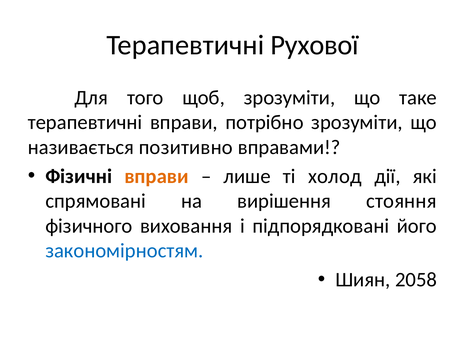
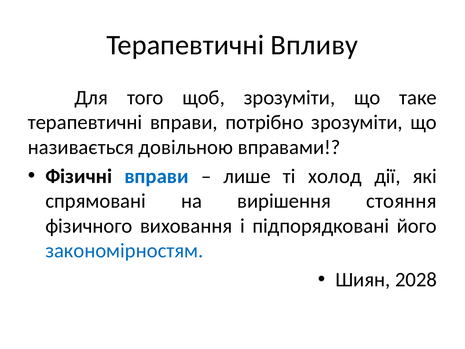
Рухової: Рухової -> Впливу (314, 45)
позитивно: позитивно -> довільною (186, 147)
вправи colour: orange -> blue (156, 176)
2058: 2058 -> 2028 (416, 279)
